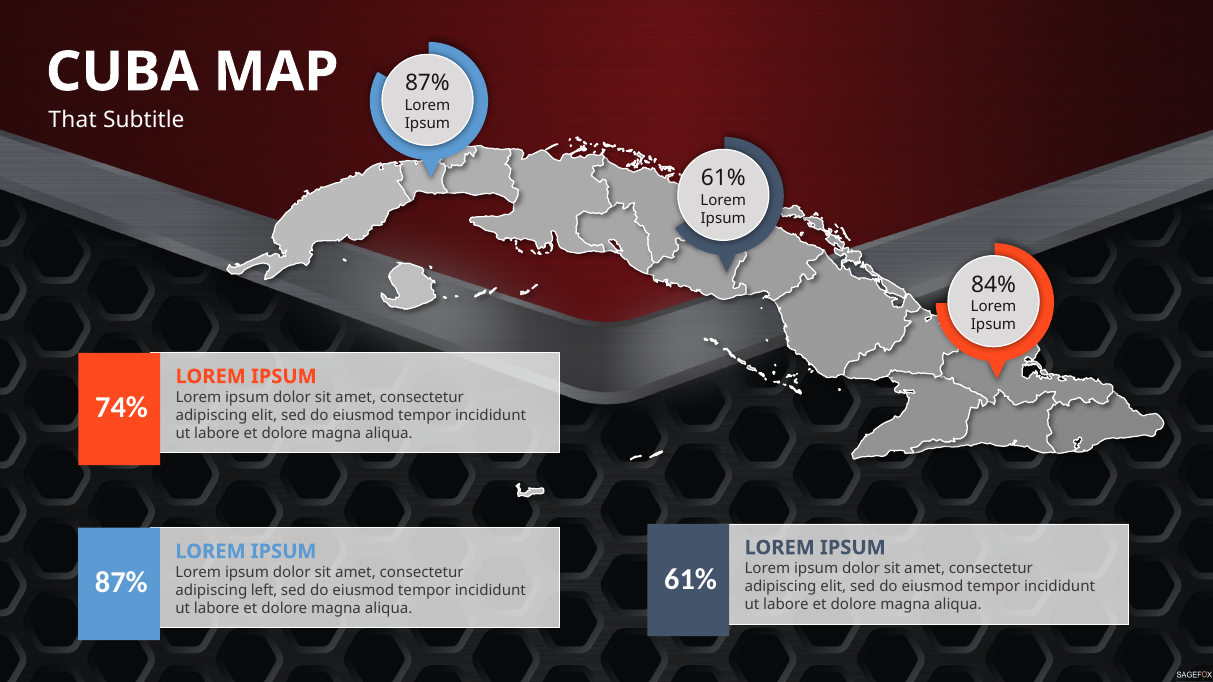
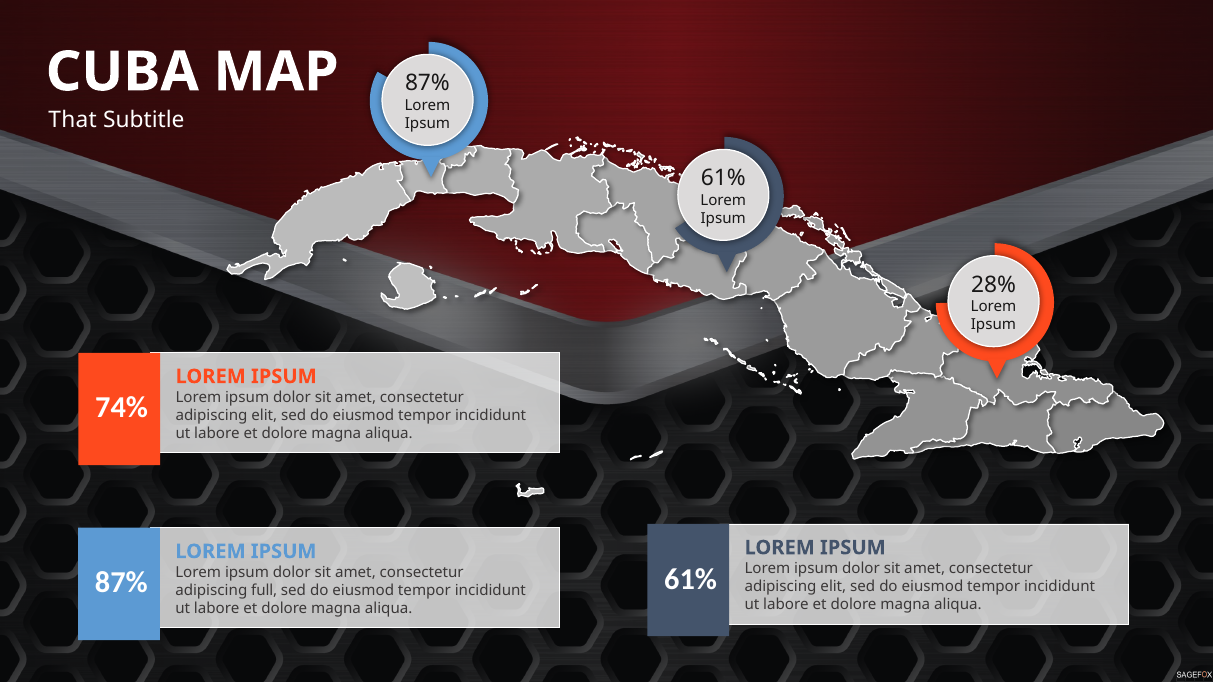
84%: 84% -> 28% (993, 285)
left: left -> full (264, 591)
